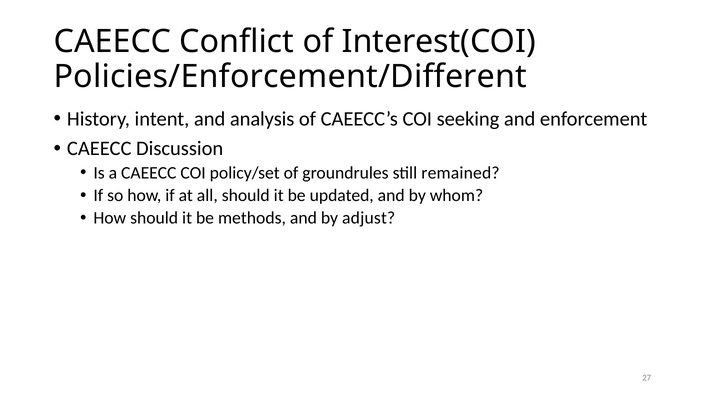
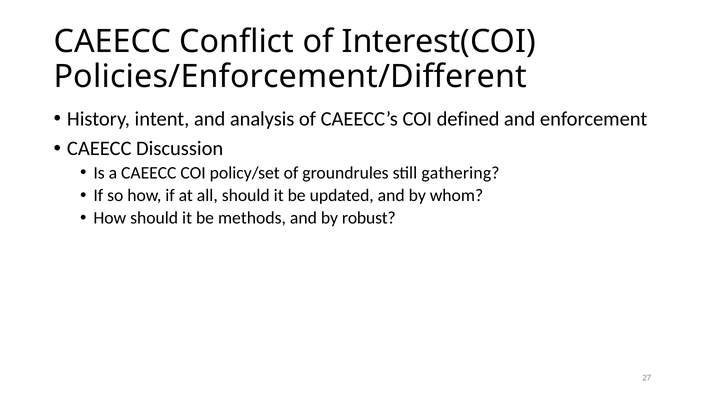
seeking: seeking -> defined (468, 119)
remained: remained -> gathering (460, 173)
adjust: adjust -> robust (369, 218)
